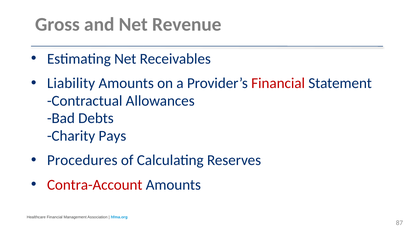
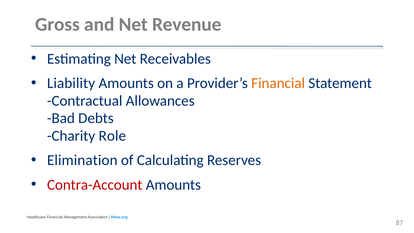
Financial colour: red -> orange (278, 83)
Pays: Pays -> Role (112, 136)
Procedures: Procedures -> Elimination (82, 160)
